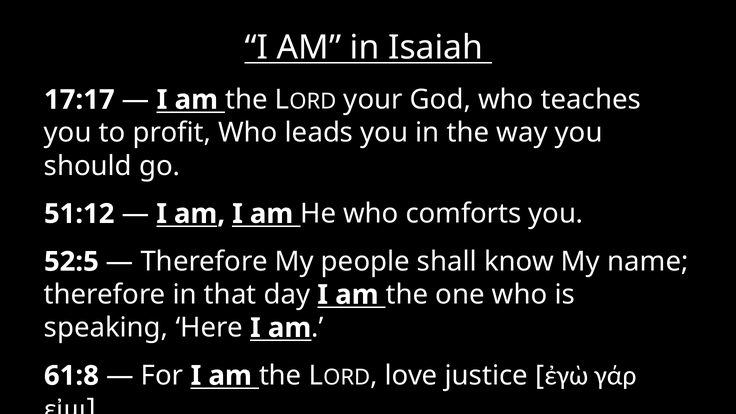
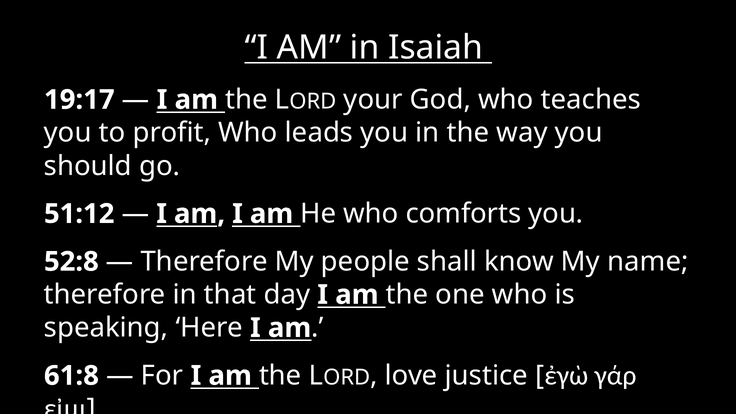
17:17: 17:17 -> 19:17 (79, 100)
52:5: 52:5 -> 52:8 (71, 262)
